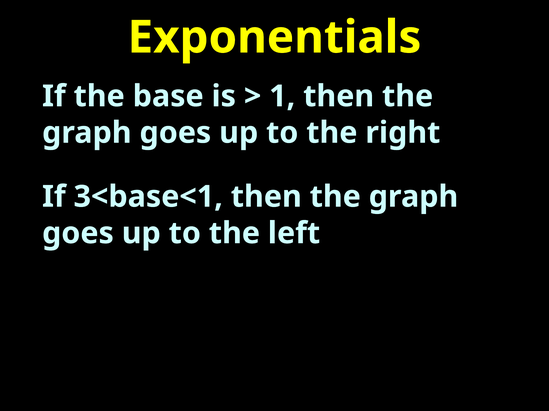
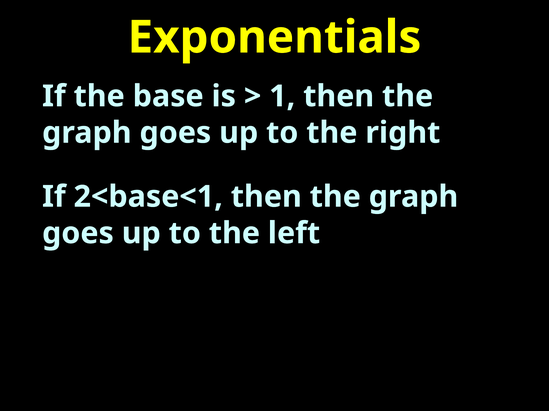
3<base<1: 3<base<1 -> 2<base<1 (148, 197)
